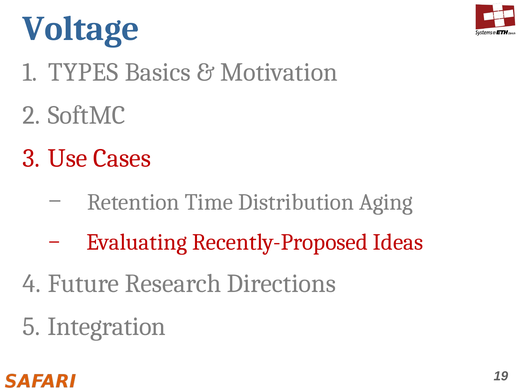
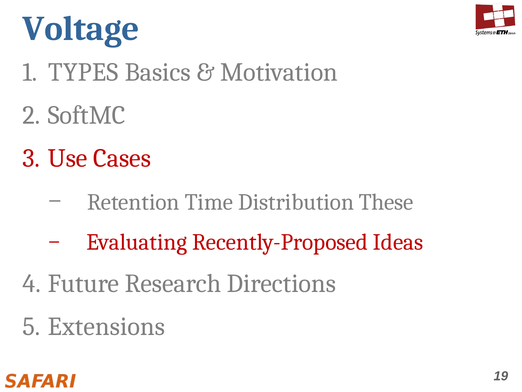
Aging: Aging -> These (386, 202)
Integration: Integration -> Extensions (106, 326)
